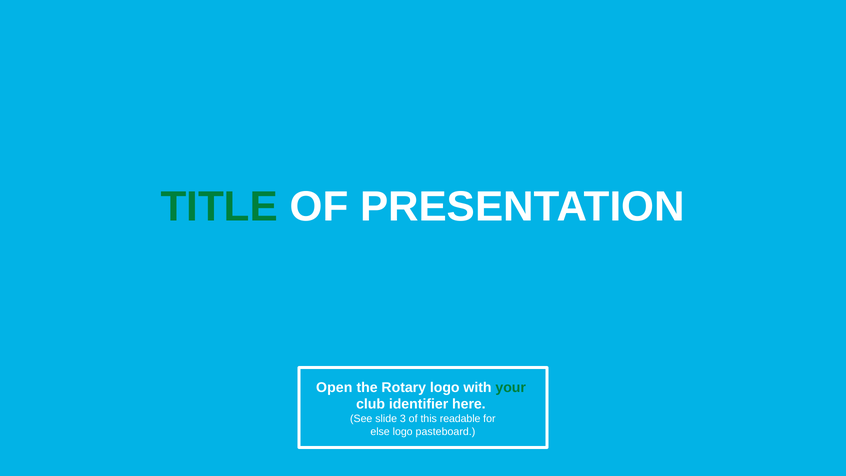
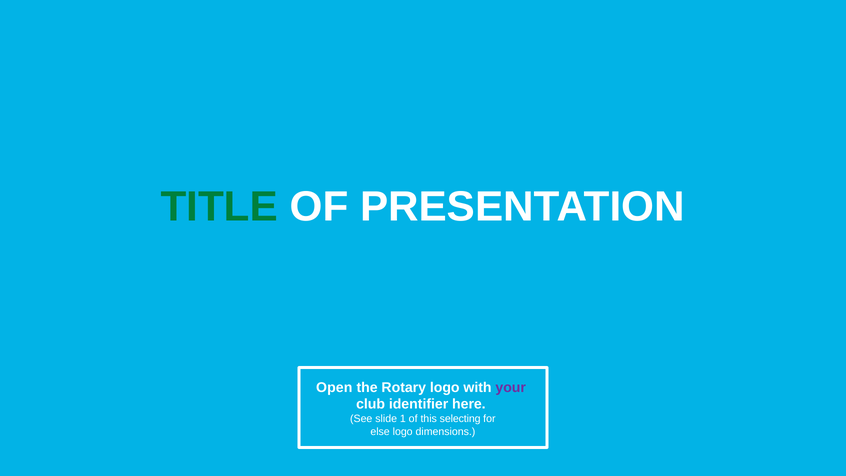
your colour: green -> purple (511, 387)
3: 3 -> 1 (403, 419)
readable: readable -> selecting (460, 419)
pasteboard: pasteboard -> dimensions (445, 431)
